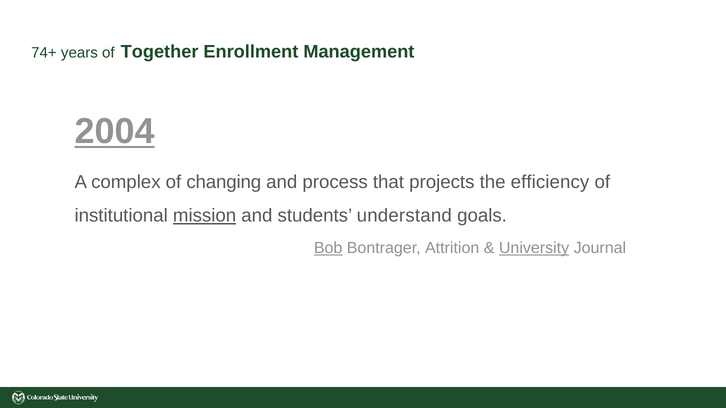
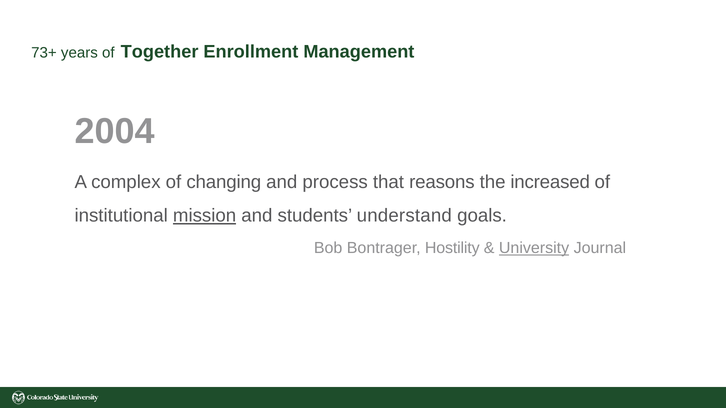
74+: 74+ -> 73+ (44, 53)
2004 underline: present -> none (115, 132)
projects: projects -> reasons (442, 182)
efficiency: efficiency -> increased (550, 182)
Bob underline: present -> none (328, 248)
Attrition: Attrition -> Hostility (452, 248)
